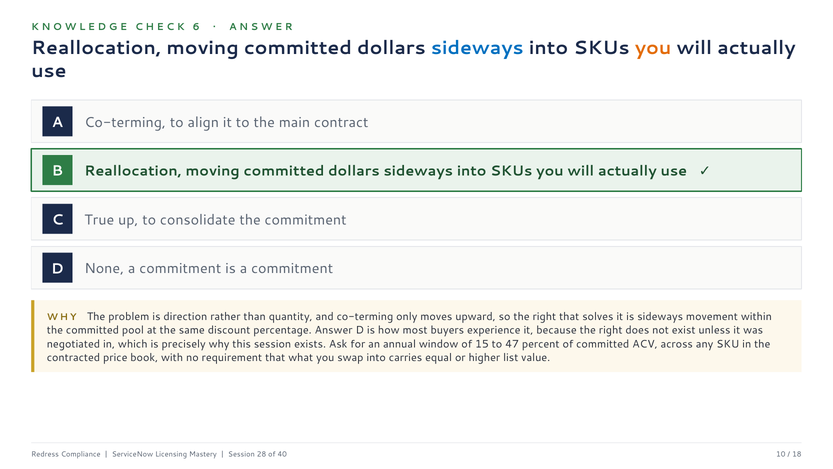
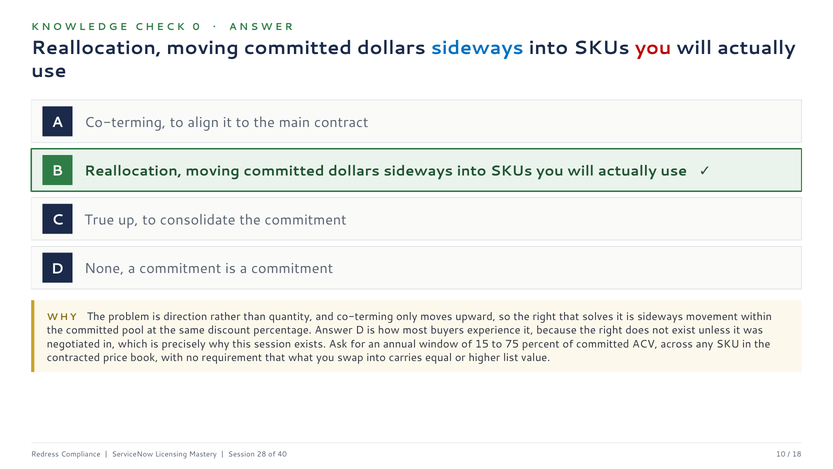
6: 6 -> 0 (196, 27)
you colour: orange -> red (653, 48)
47: 47 -> 75 (512, 344)
